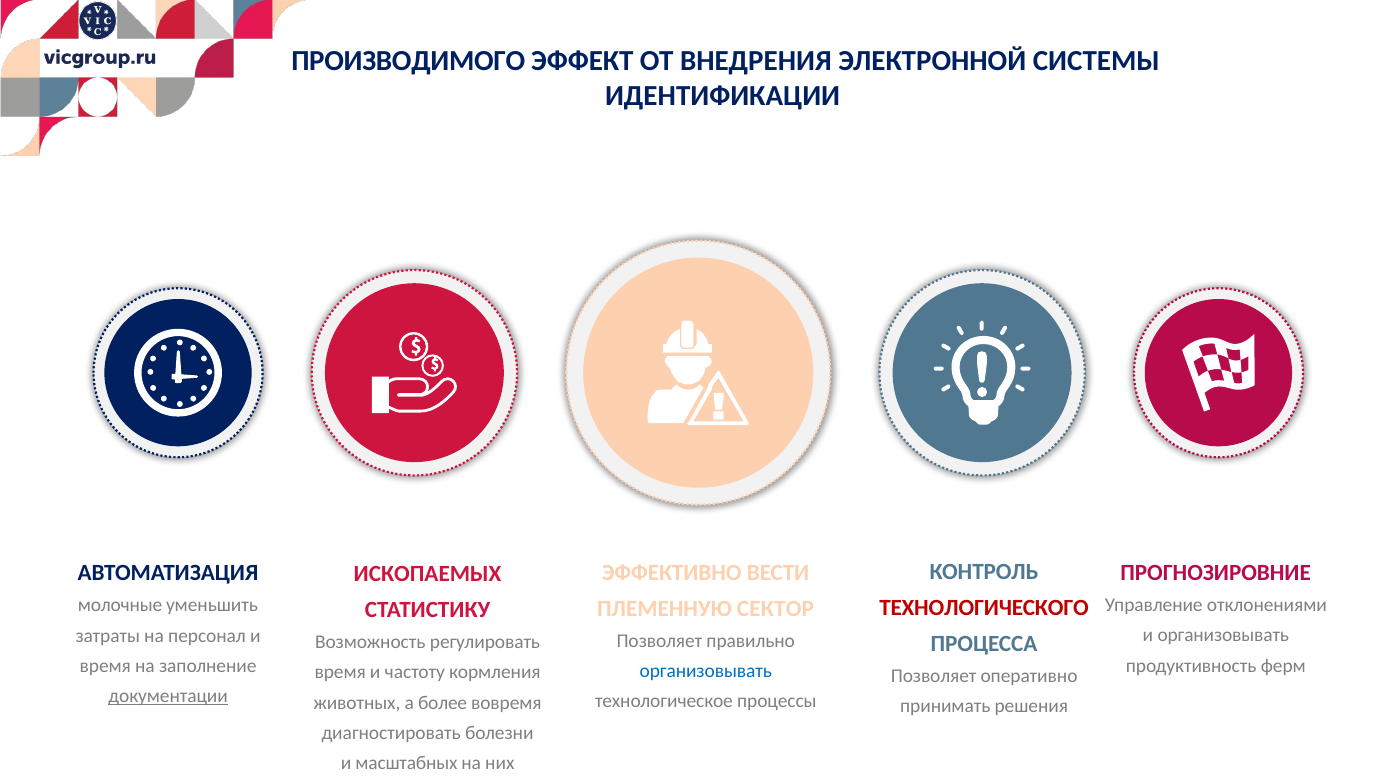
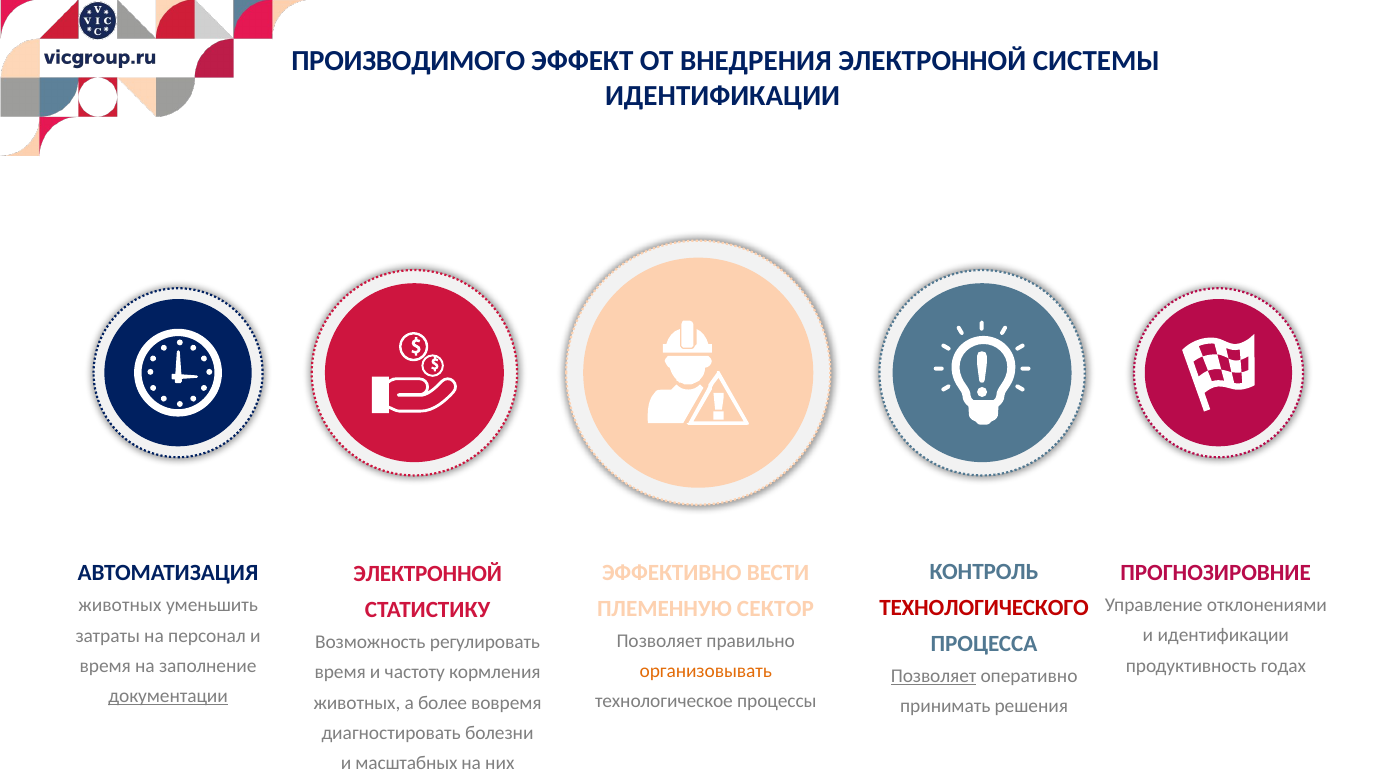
ИСКОПАЕМЫХ: ИСКОПАЕМЫХ -> ЭЛЕКТРОННОЙ (428, 574)
молочные: молочные -> животных (120, 606)
и организовывать: организовывать -> идентификации (1223, 636)
ферм: ферм -> годах (1283, 666)
организовывать colour: blue -> orange (706, 671)
Позволяет underline: none -> present (934, 676)
